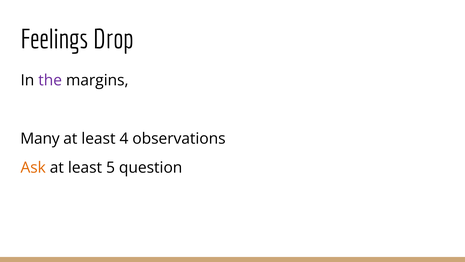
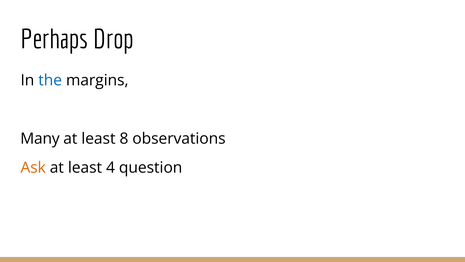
Feelings: Feelings -> Perhaps (54, 39)
the colour: purple -> blue (50, 80)
4: 4 -> 8 (124, 138)
5: 5 -> 4 (111, 168)
